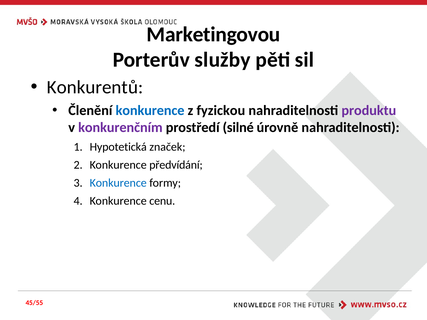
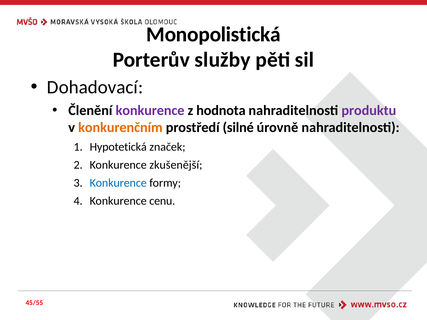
Marketingovou: Marketingovou -> Monopolistická (213, 34)
Konkurentů: Konkurentů -> Dohadovací (95, 87)
konkurence colour: blue -> purple (150, 111)
fyzickou: fyzickou -> hodnota (221, 111)
konkurenčním colour: purple -> orange (120, 128)
předvídání: předvídání -> zkušenější (176, 165)
